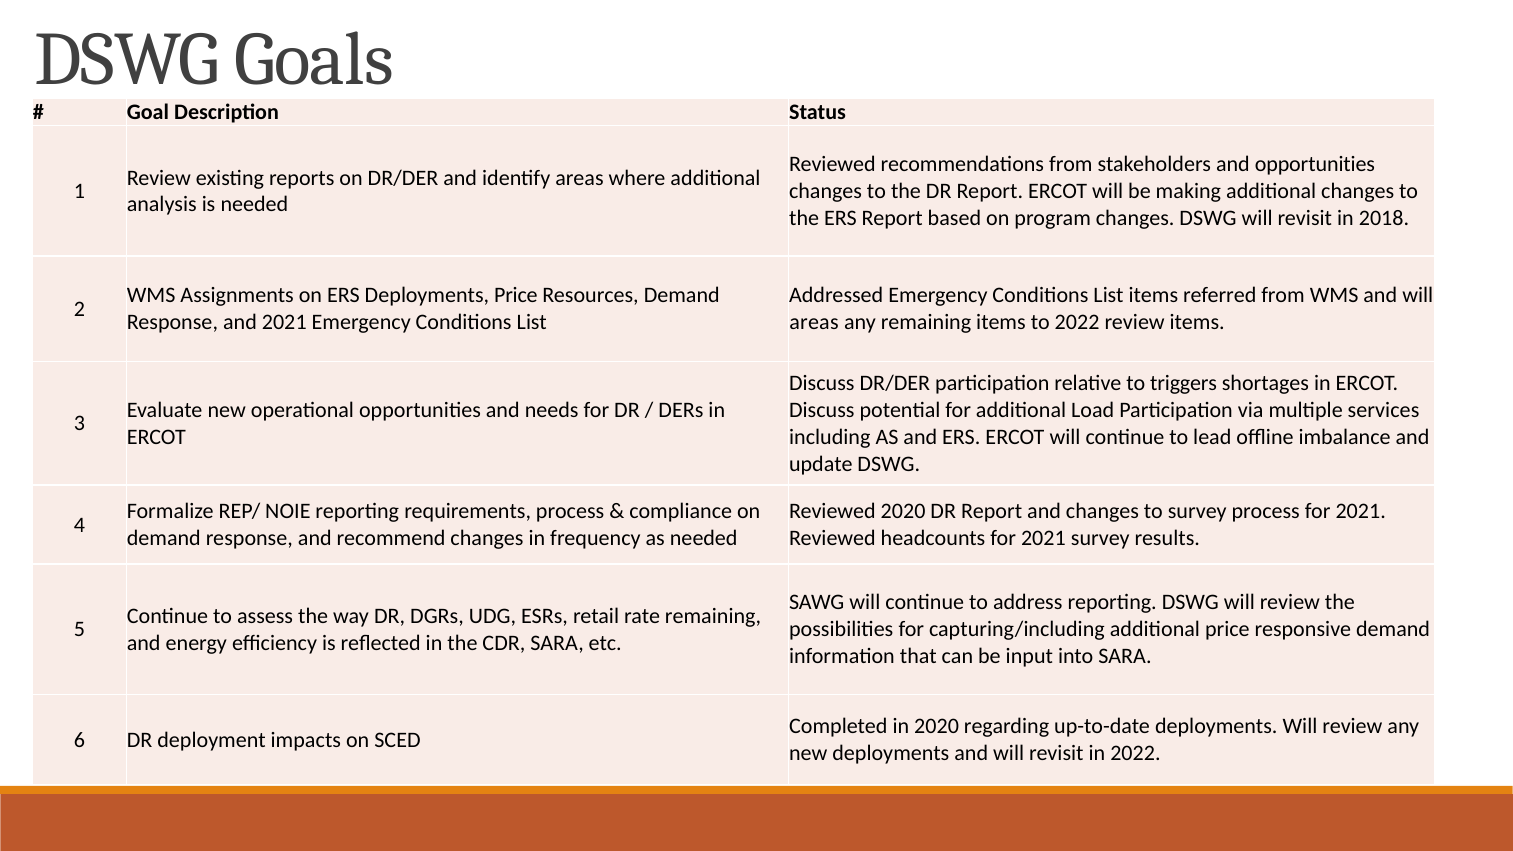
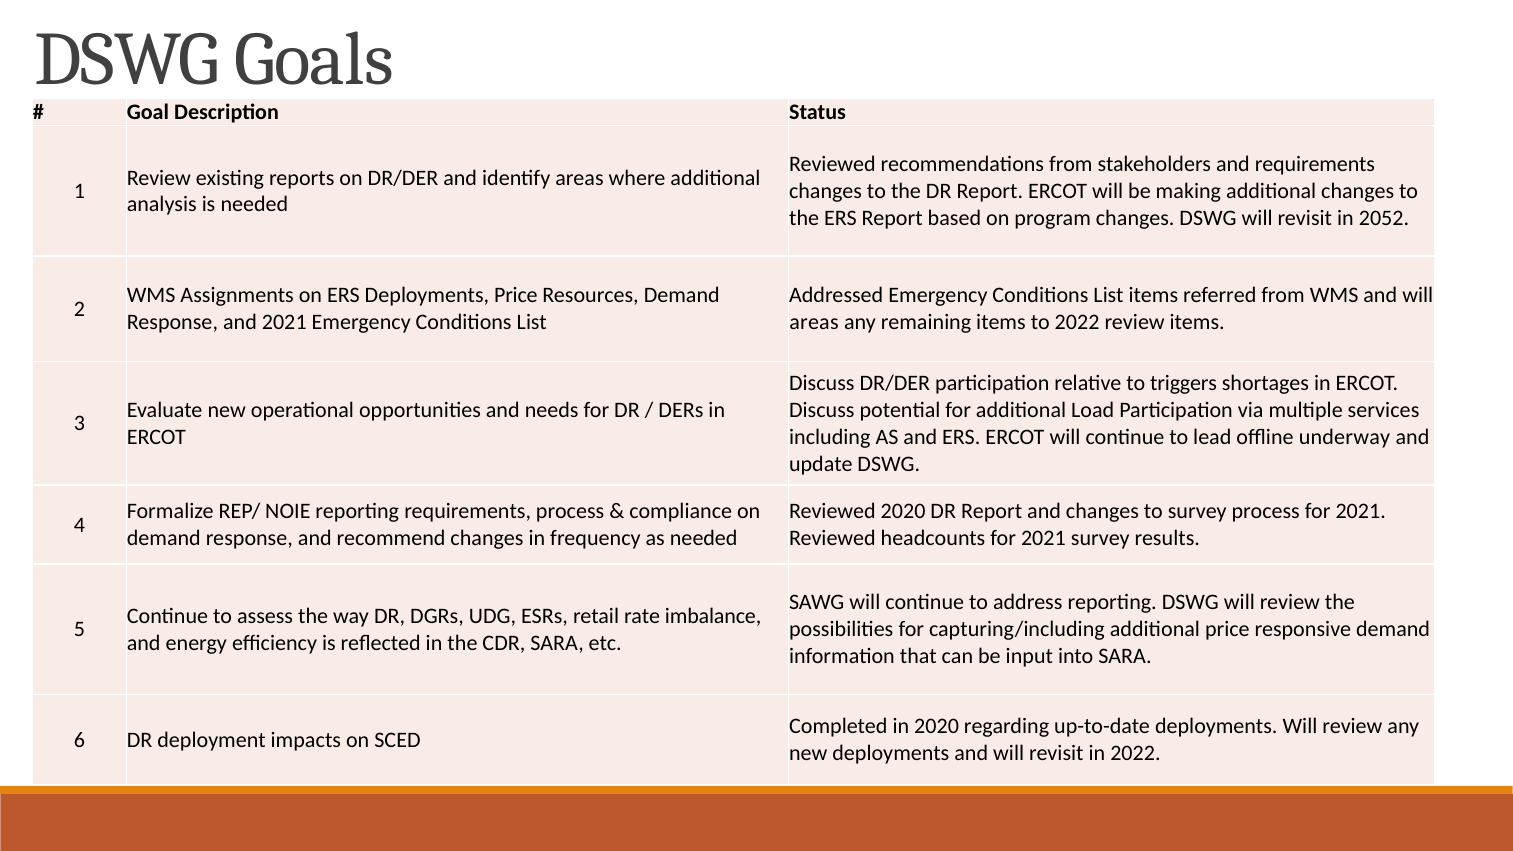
and opportunities: opportunities -> requirements (1315, 164)
2018: 2018 -> 2052 (1384, 218)
imbalance: imbalance -> underway (1344, 437)
rate remaining: remaining -> imbalance (713, 616)
